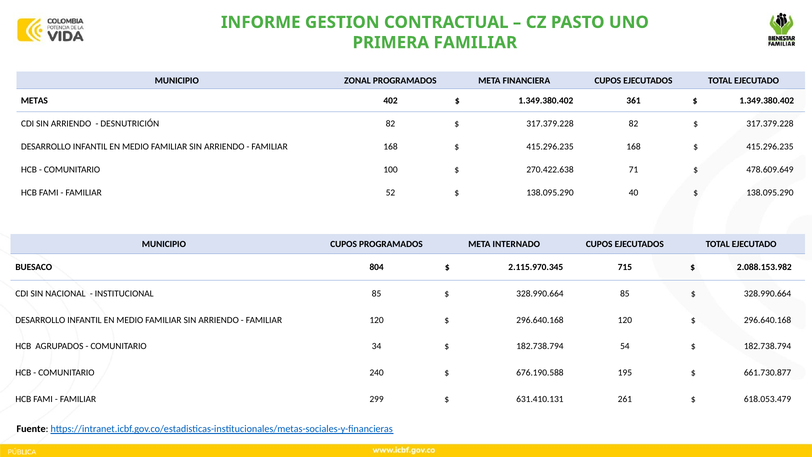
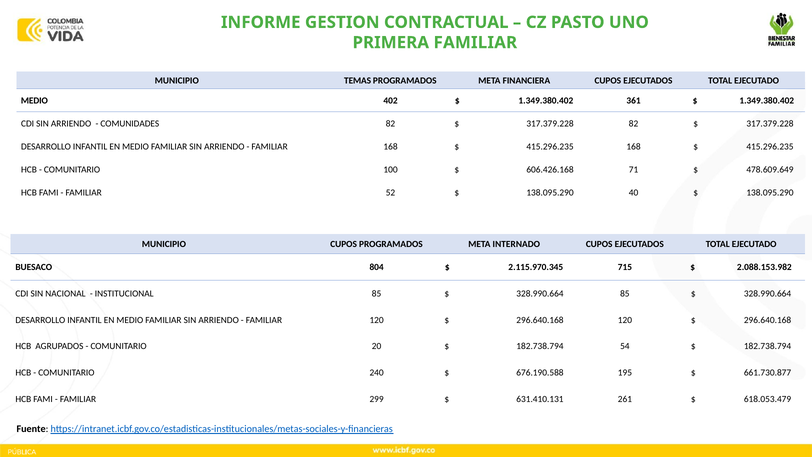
ZONAL: ZONAL -> TEMAS (358, 80)
METAS: METAS -> MEDIO (34, 100)
DESNUTRICIÓN: DESNUTRICIÓN -> COMUNIDADES (130, 123)
270.422.638: 270.422.638 -> 606.426.168 (550, 169)
34: 34 -> 20 (377, 346)
